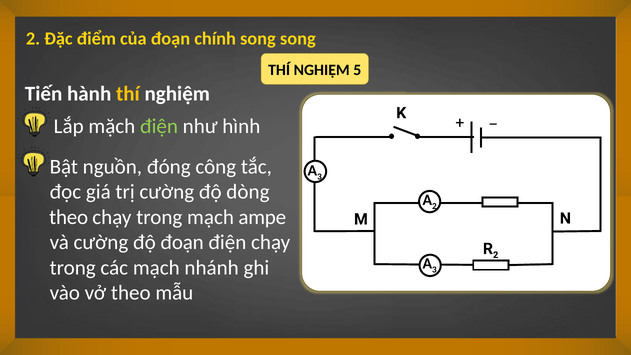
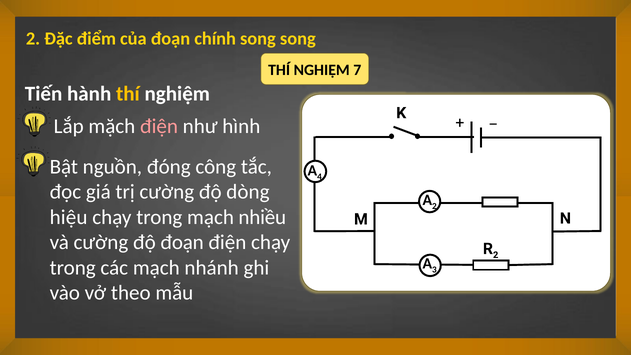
5: 5 -> 7 (357, 70)
điện colour: light green -> pink (159, 126)
3: 3 -> 4 (319, 177)
theo: theo -> hiệu (69, 217)
ampe: ampe -> nhiều (262, 217)
